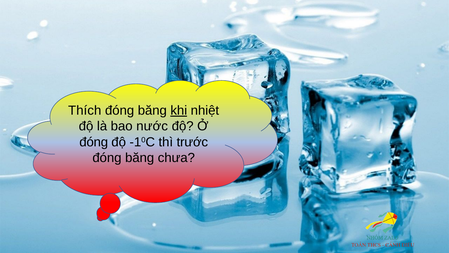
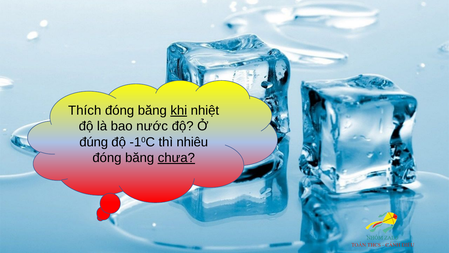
đóng: đóng -> đúng (94, 142)
trước: trước -> nhiêu (192, 142)
chưa underline: none -> present (176, 158)
